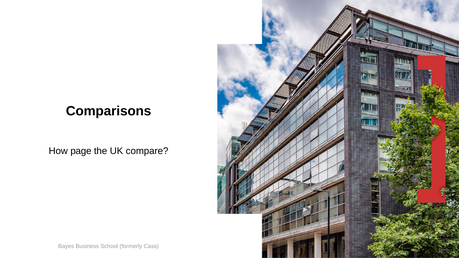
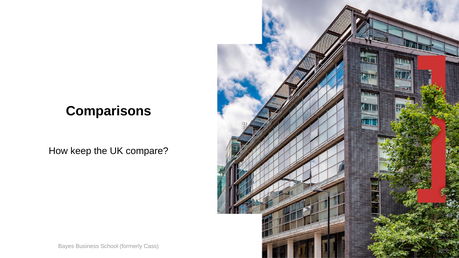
page: page -> keep (81, 151)
